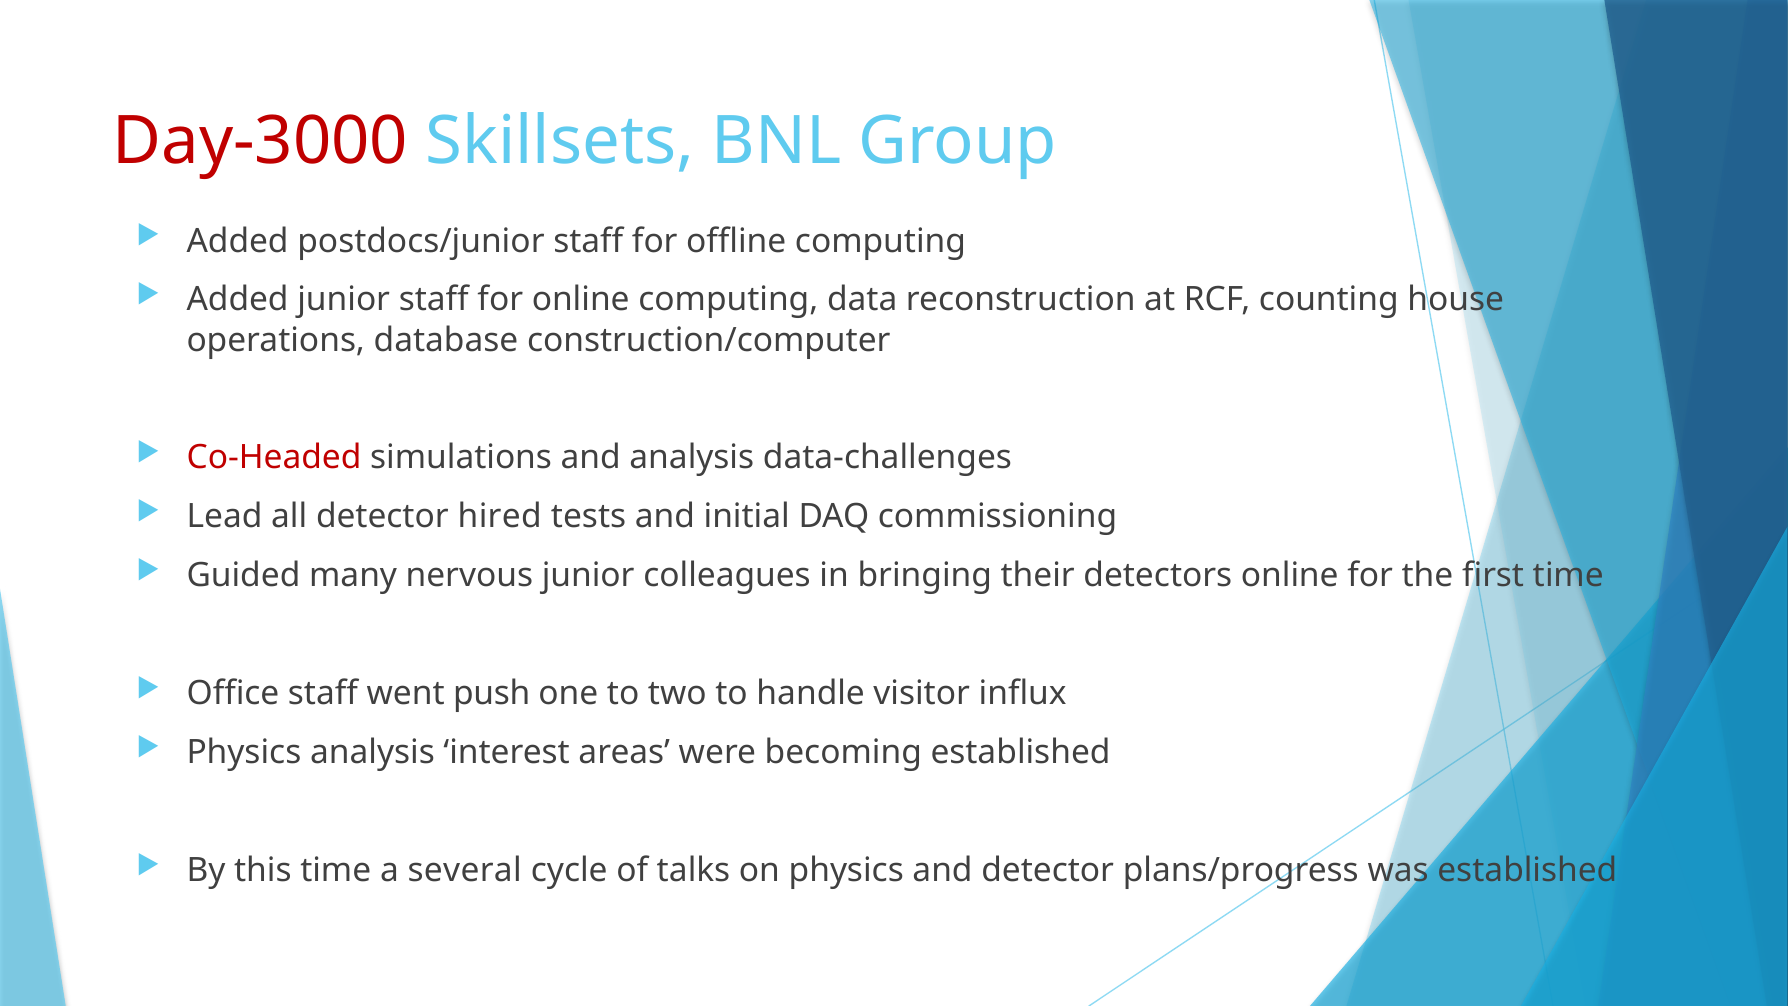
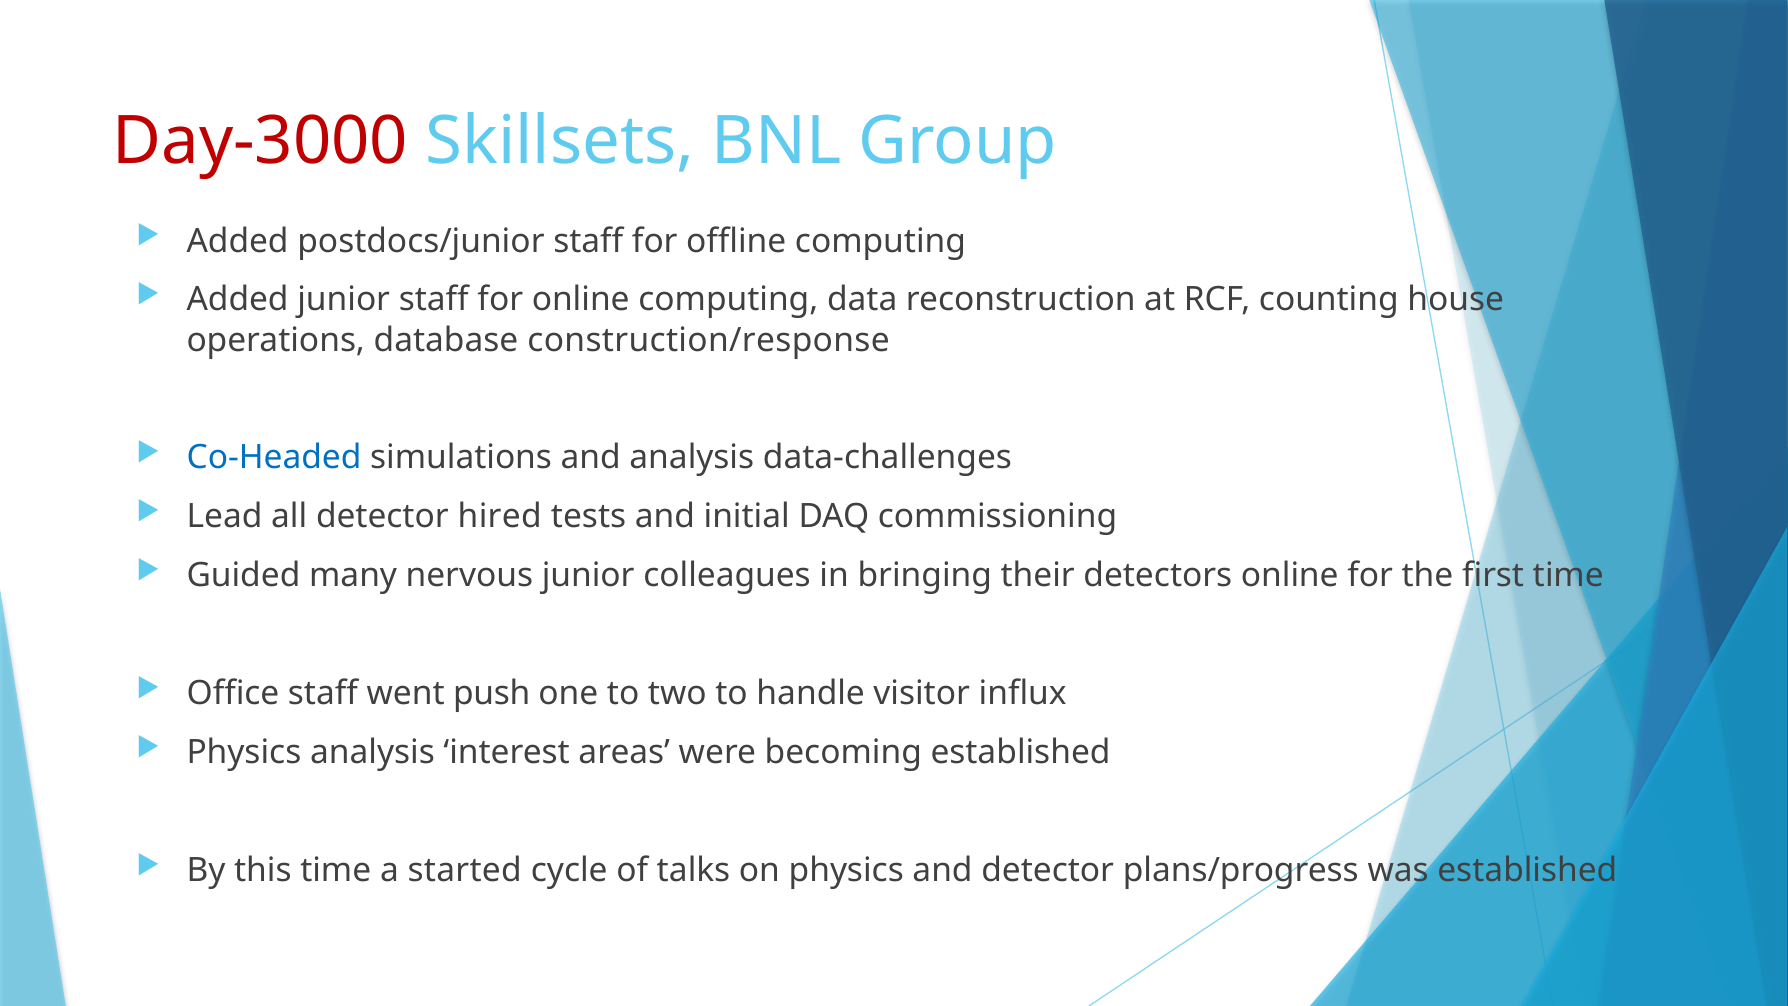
construction/computer: construction/computer -> construction/response (709, 340)
Co-Headed colour: red -> blue (274, 458)
several: several -> started (465, 870)
